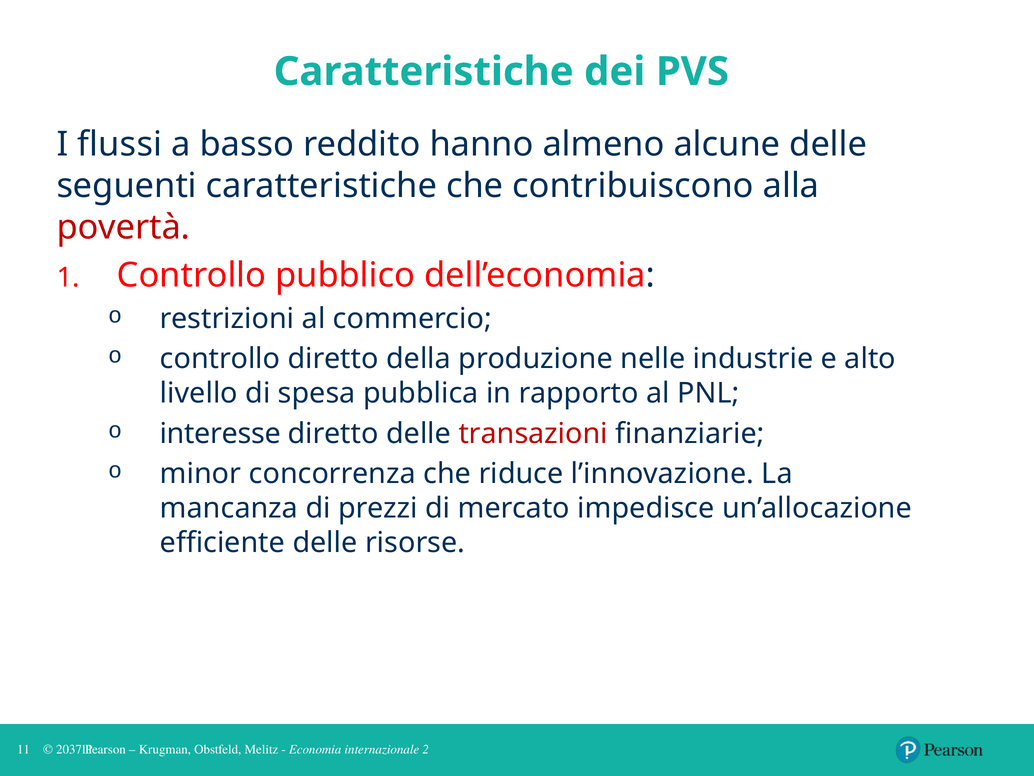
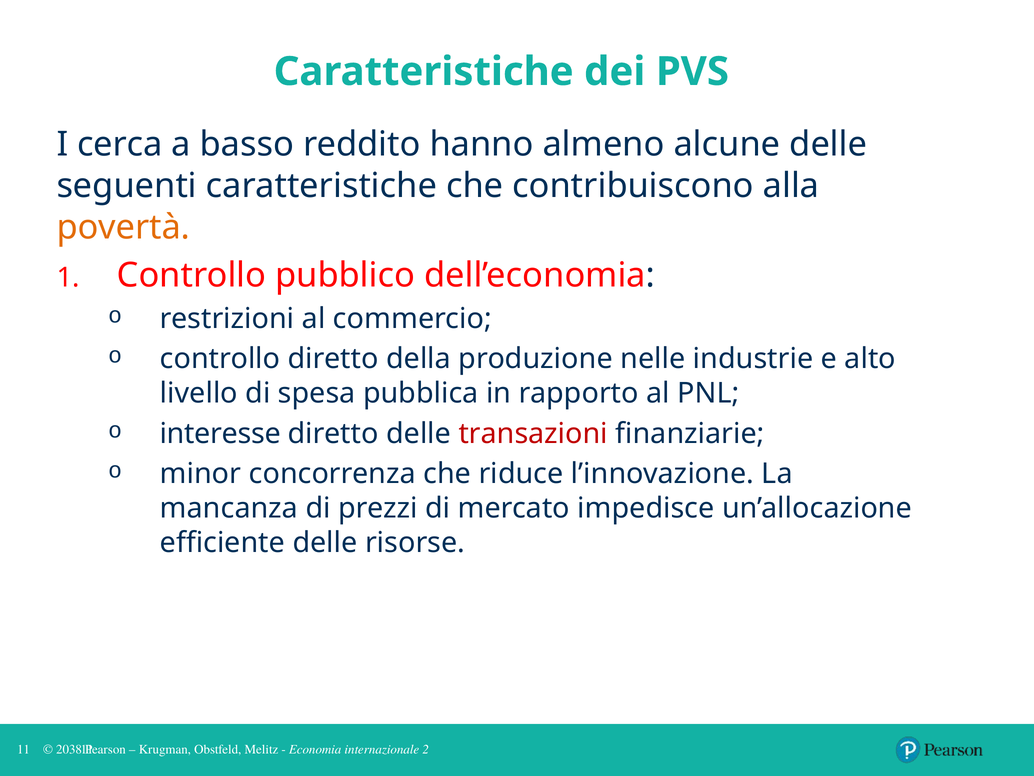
flussi: flussi -> cerca (120, 144)
povertà colour: red -> orange (123, 227)
2037: 2037 -> 2038 (69, 749)
